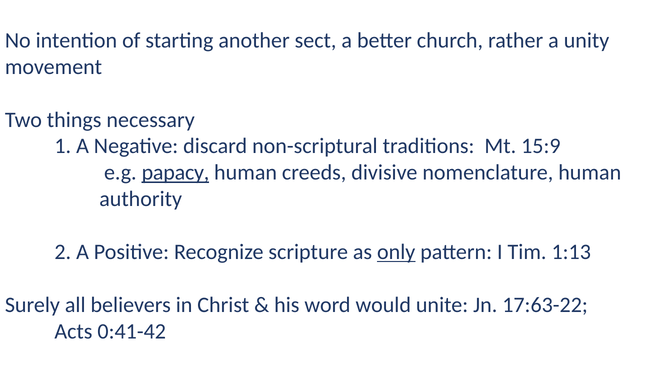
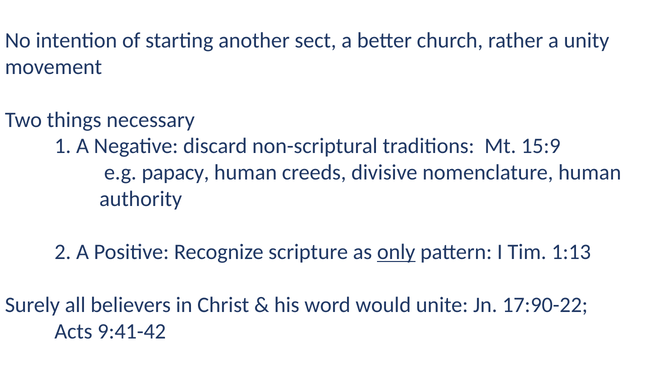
papacy underline: present -> none (175, 173)
17:63-22: 17:63-22 -> 17:90-22 (545, 305)
0:41-42: 0:41-42 -> 9:41-42 (132, 331)
